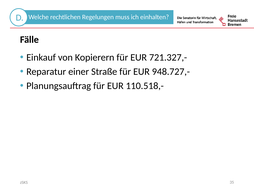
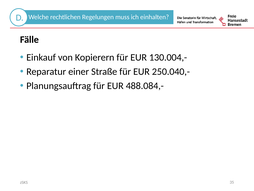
721.327,-: 721.327,- -> 130.004,- (168, 57)
948.727,-: 948.727,- -> 250.040,- (171, 71)
110.518,-: 110.518,- -> 488.084,- (145, 86)
